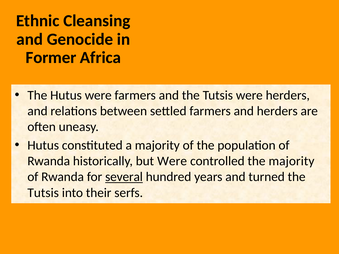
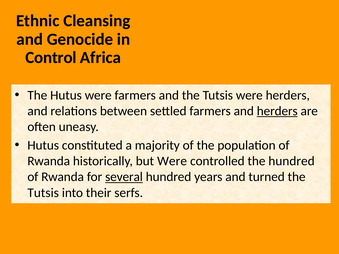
Former: Former -> Control (51, 58)
herders underline: none -> present (277, 111)
the majority: majority -> hundred (292, 161)
